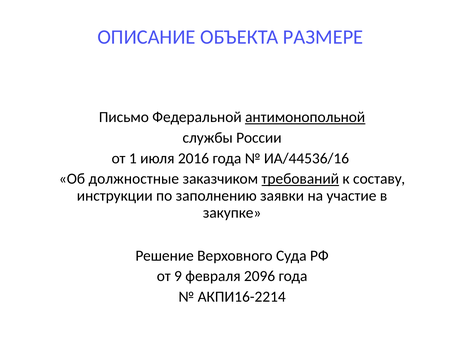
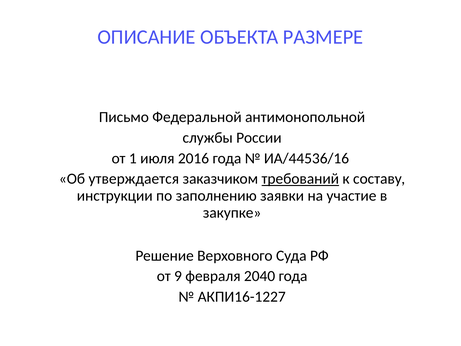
антимонопольной underline: present -> none (305, 117)
должностные: должностные -> утверждается (134, 179)
2096: 2096 -> 2040 (260, 276)
АКПИ16-2214: АКПИ16-2214 -> АКПИ16-1227 (242, 297)
